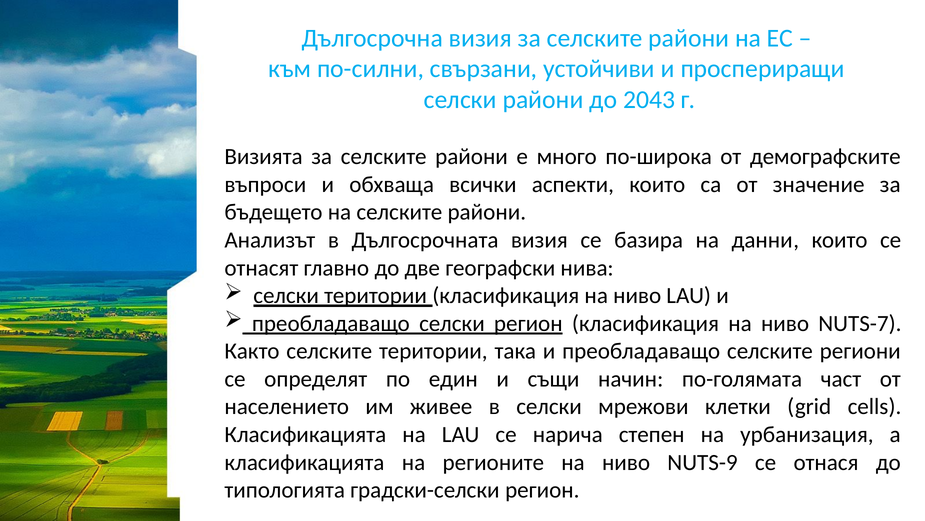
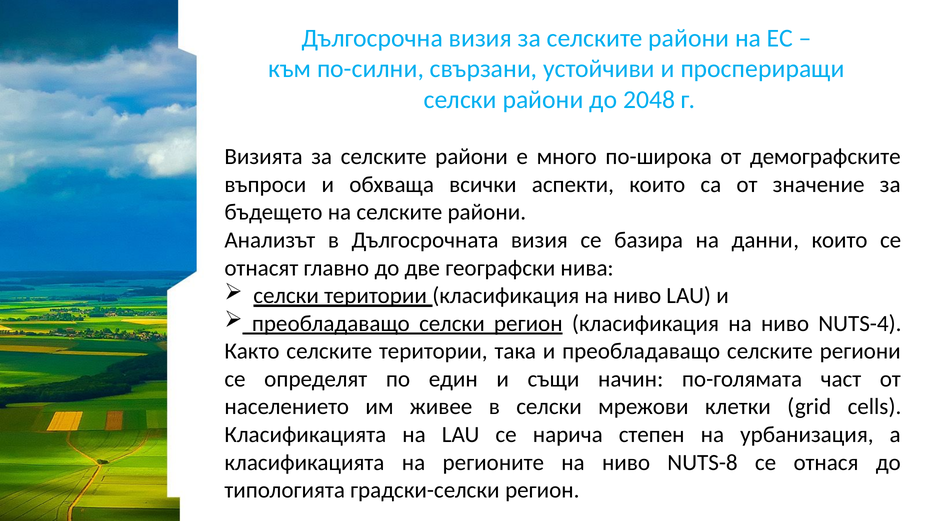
2043: 2043 -> 2048 (649, 100)
NUTS-7: NUTS-7 -> NUTS-4 (860, 323)
NUTS-9: NUTS-9 -> NUTS-8 (703, 462)
